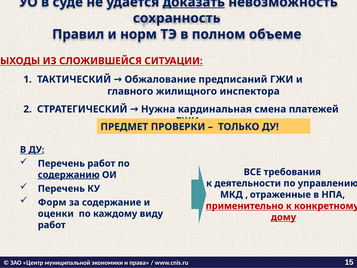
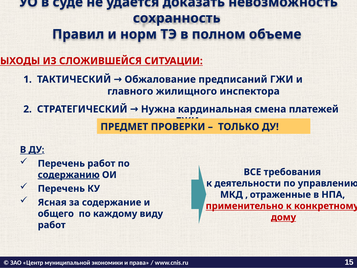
доказать underline: present -> none (194, 2)
Форм: Форм -> Ясная (52, 202)
оценки: оценки -> общего (56, 214)
